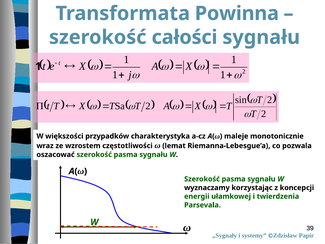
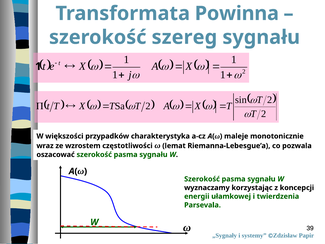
całości: całości -> szereg (184, 37)
